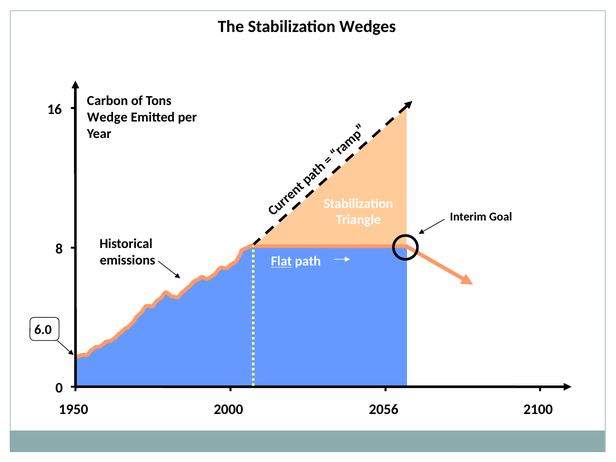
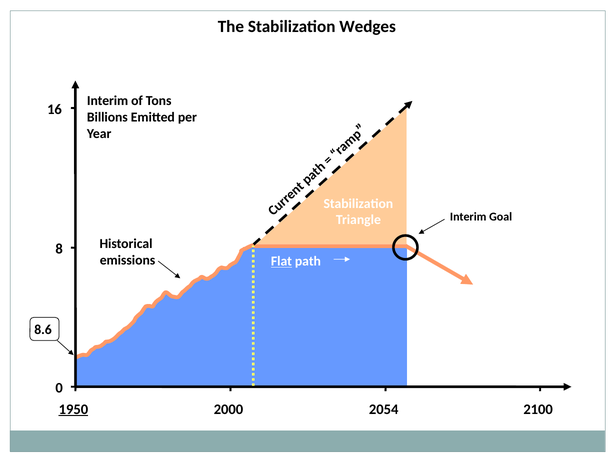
Carbon: Carbon -> Interim (108, 101)
Wedge: Wedge -> Billions (107, 117)
6.0: 6.0 -> 8.6 (43, 330)
1950 underline: none -> present (73, 409)
2056: 2056 -> 2054 (384, 409)
